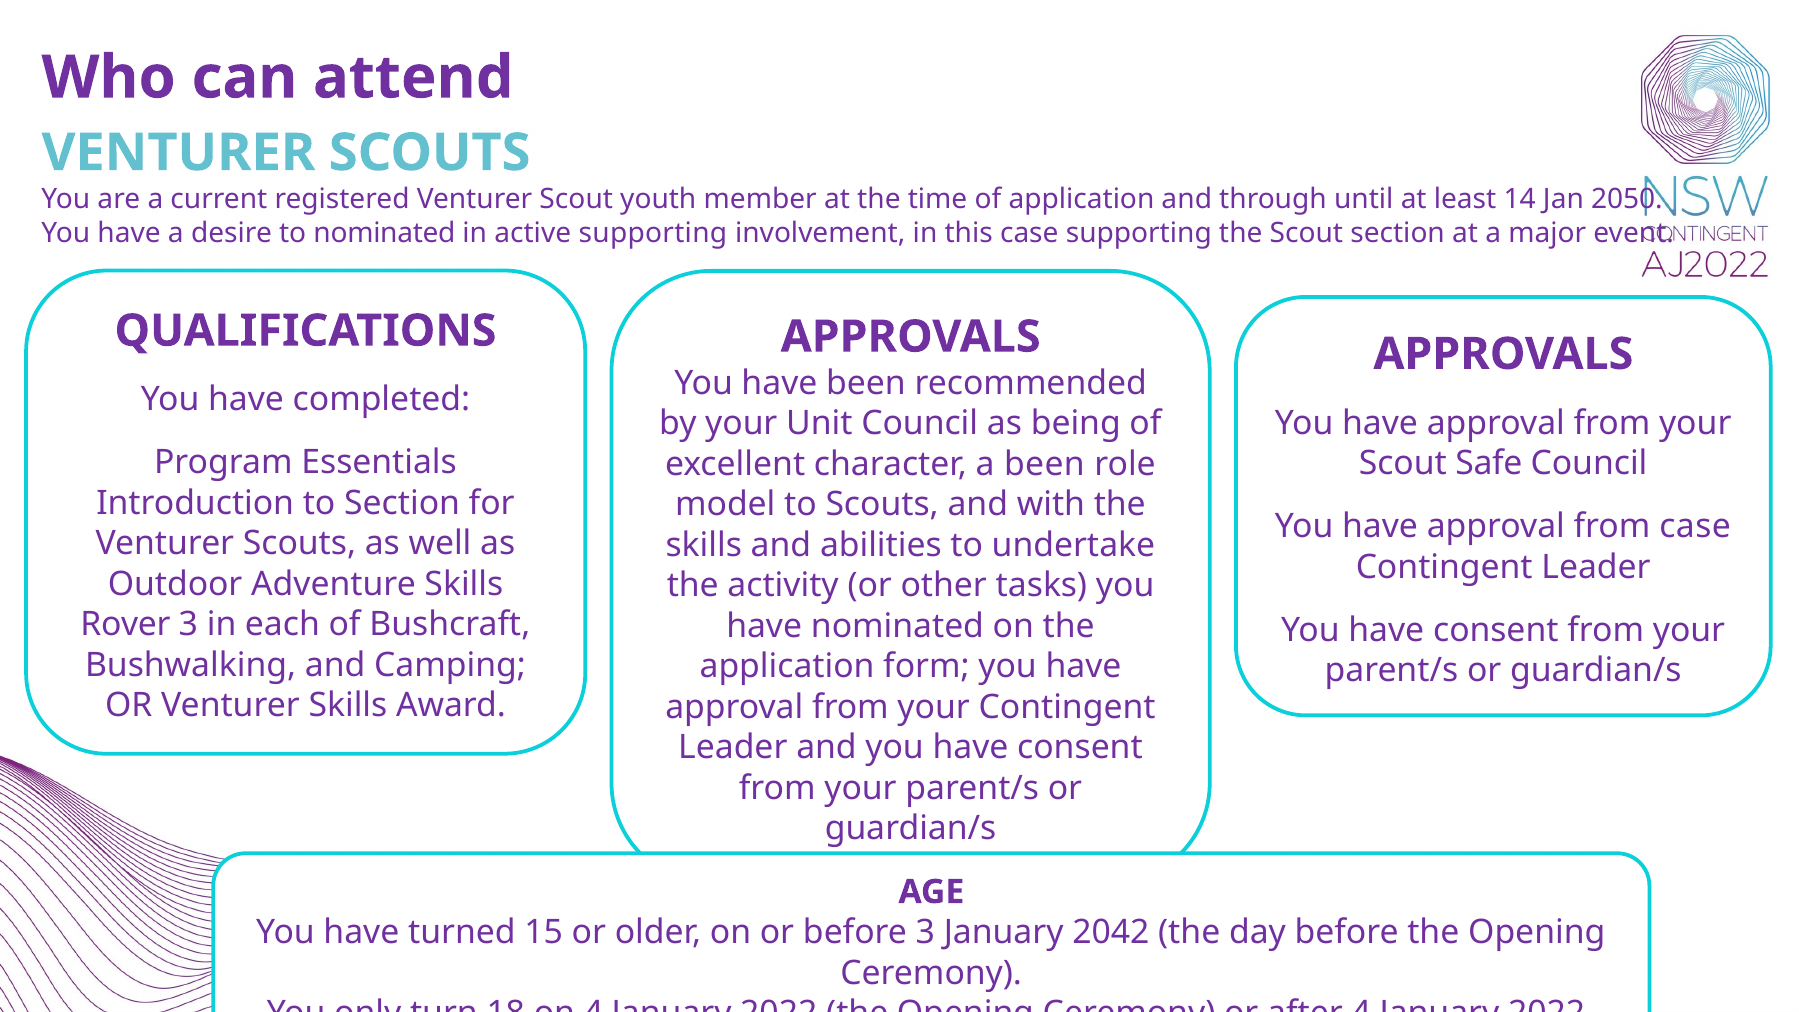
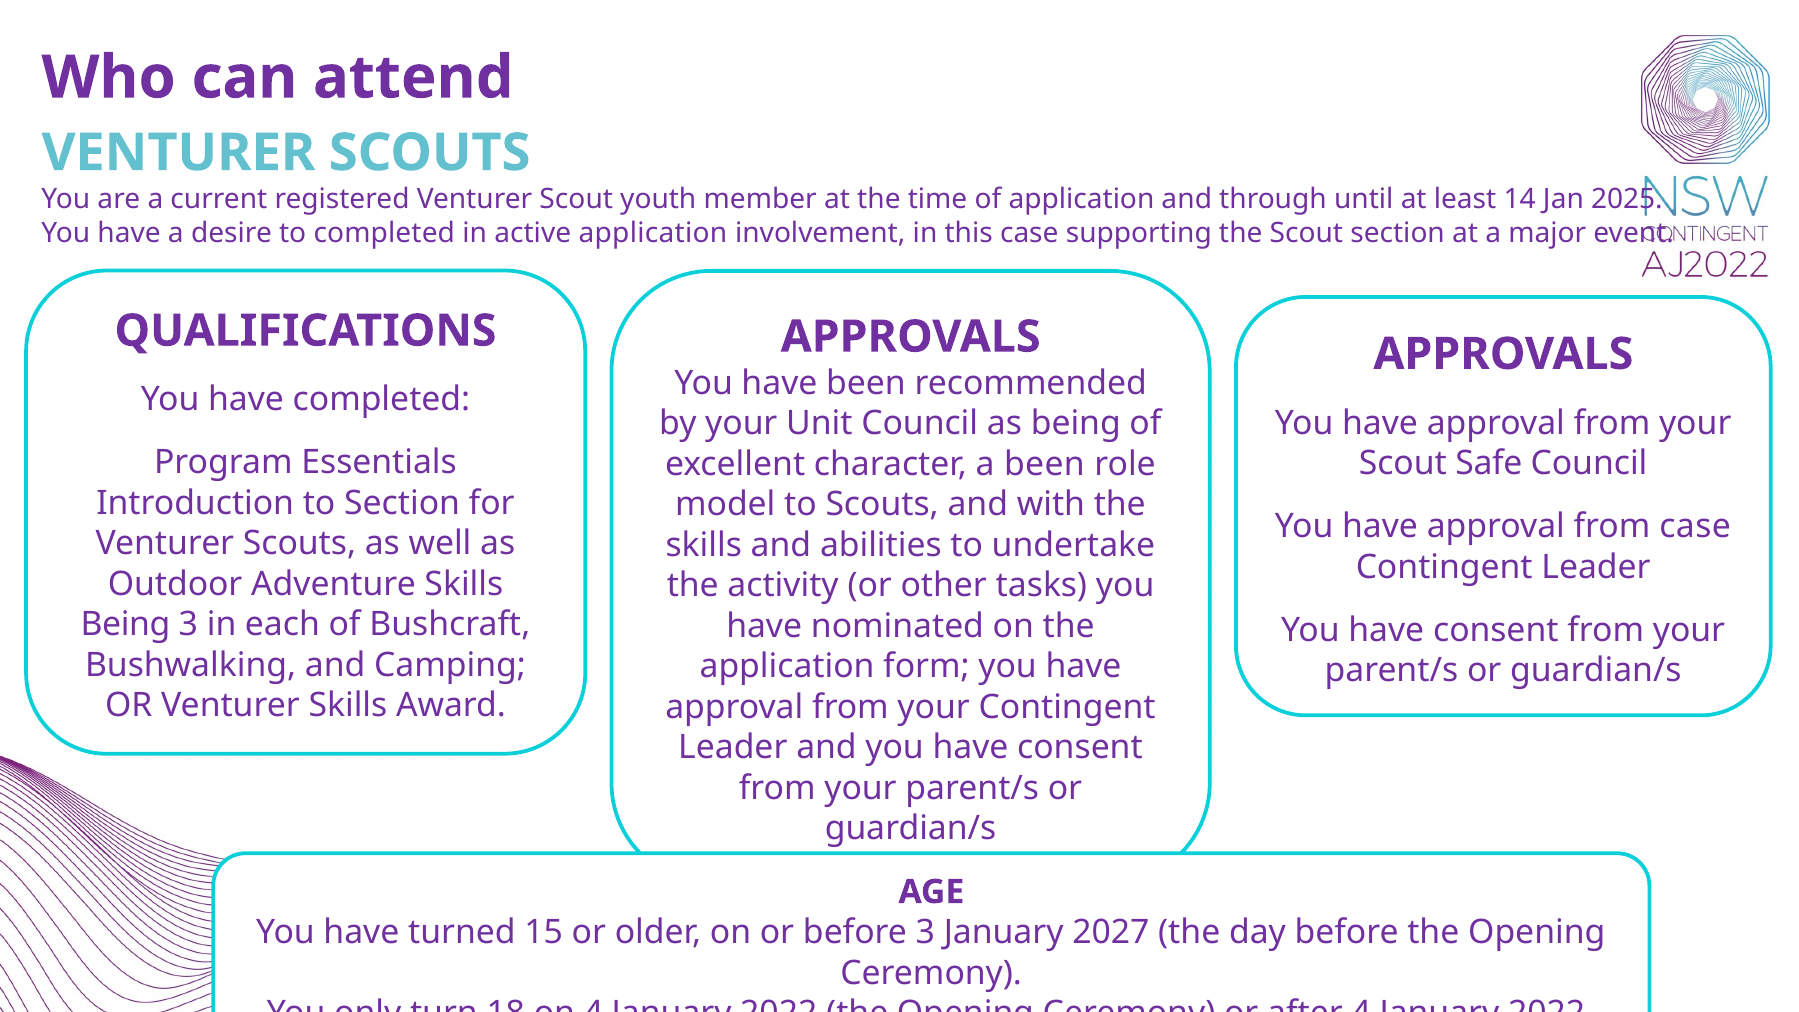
2050: 2050 -> 2025 (1627, 199)
to nominated: nominated -> completed (384, 233)
active supporting: supporting -> application (653, 233)
Rover: Rover -> Being (125, 625)
2042: 2042 -> 2027 (1111, 932)
